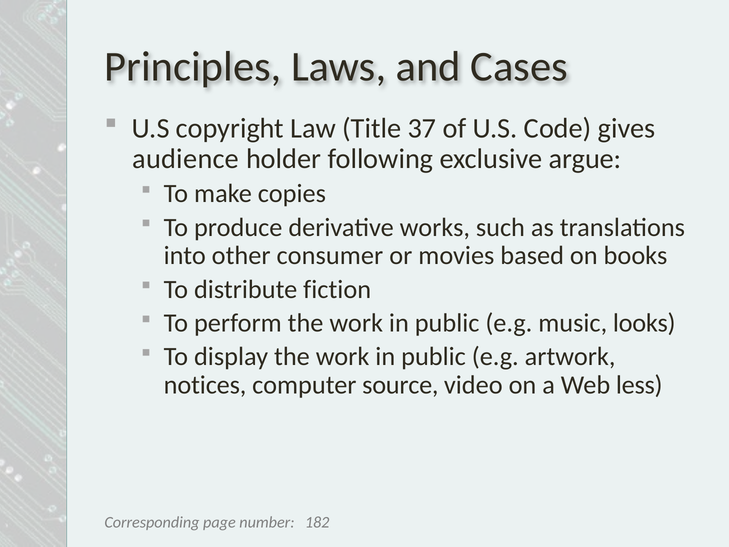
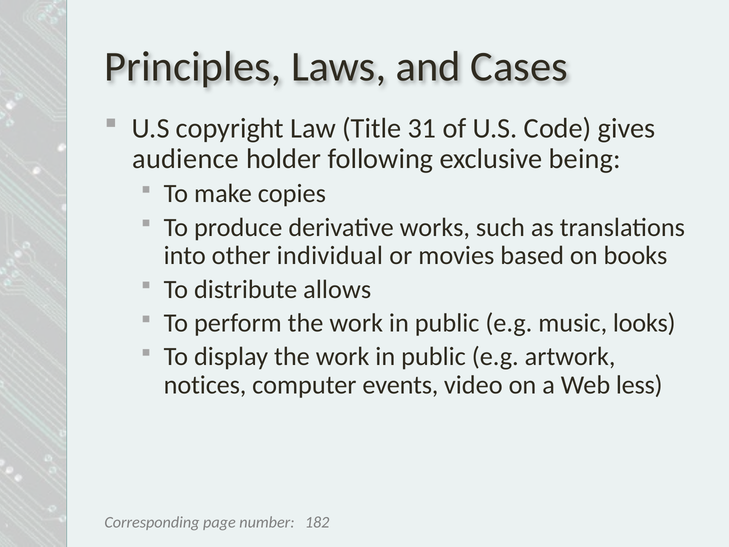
37: 37 -> 31 (422, 128)
argue: argue -> being (585, 159)
consumer: consumer -> individual (330, 256)
fiction: fiction -> allows (337, 289)
source: source -> events (400, 385)
